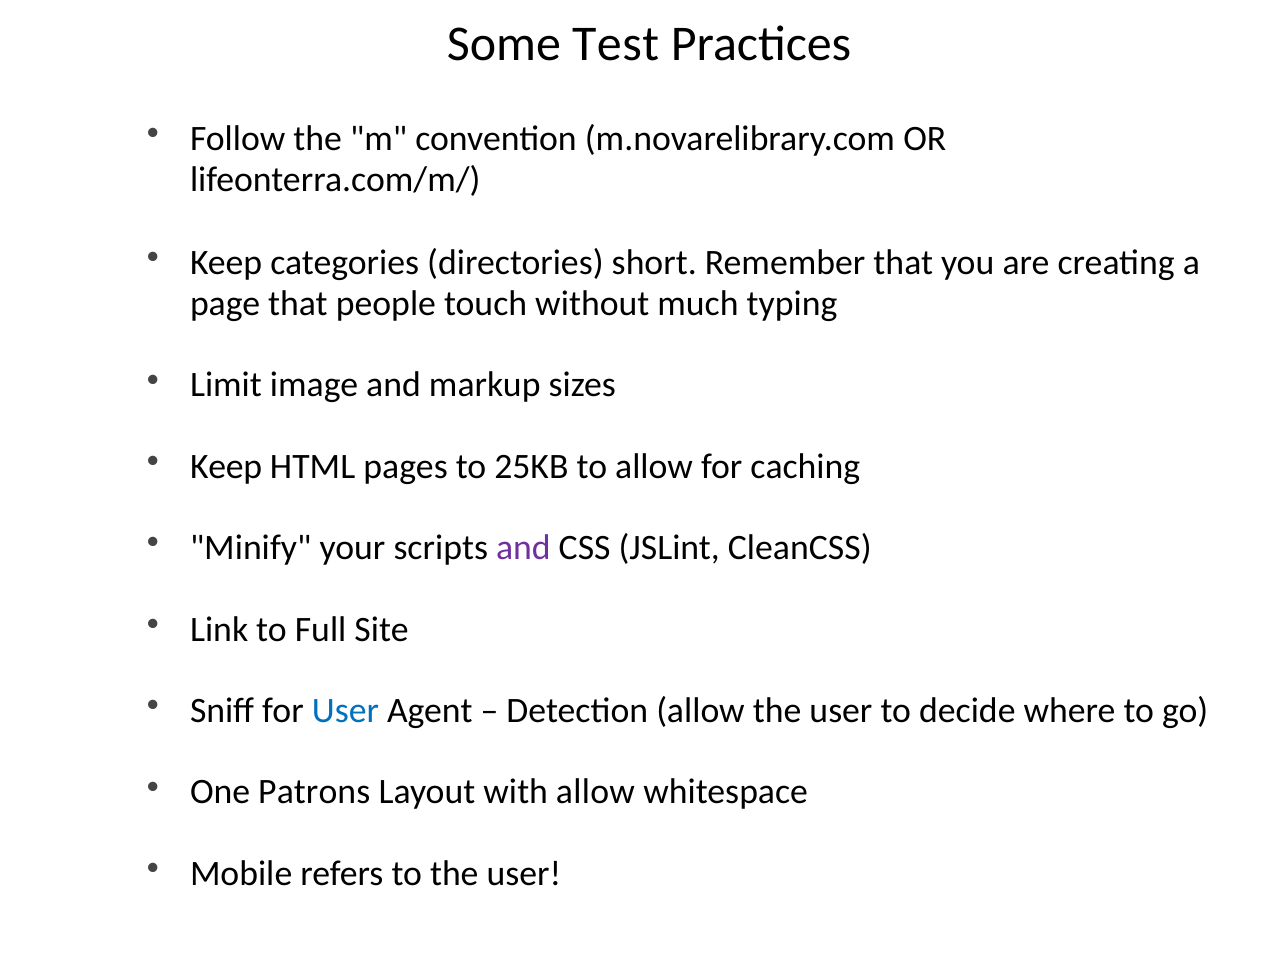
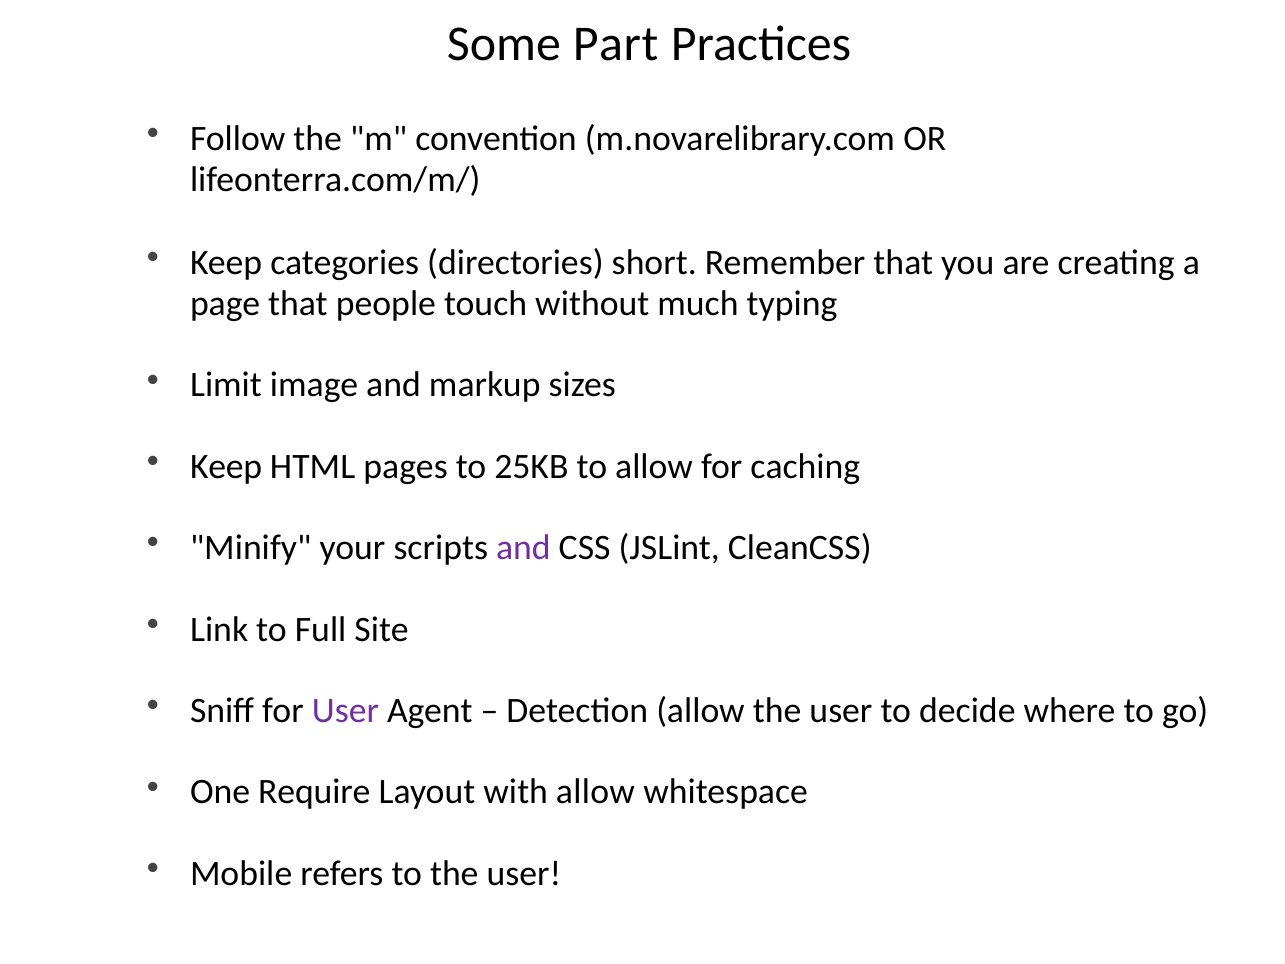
Test: Test -> Part (616, 44)
User colour: blue -> purple (345, 711)
Patrons: Patrons -> Require (314, 792)
